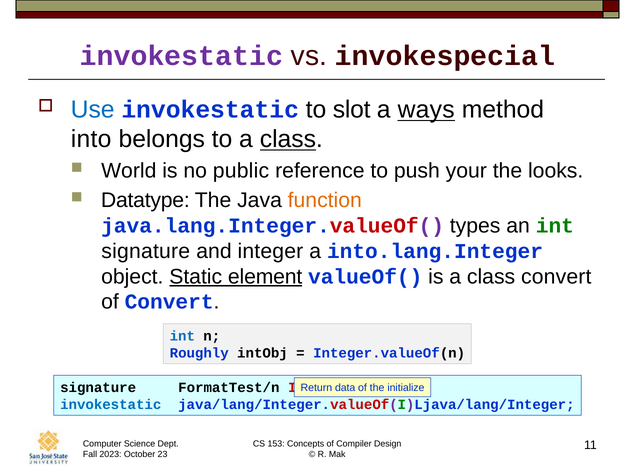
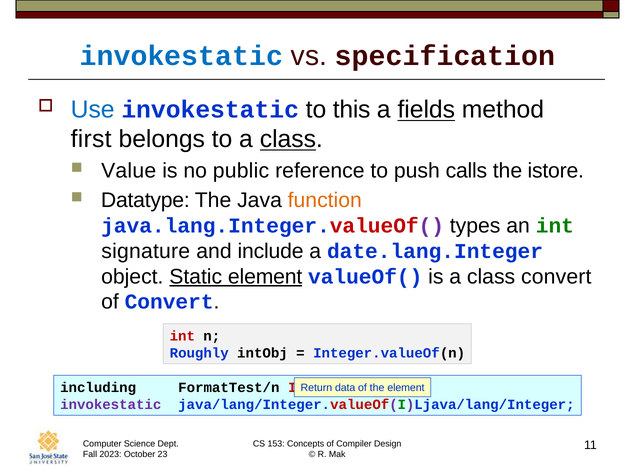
invokestatic colour: purple -> blue (181, 56)
invokespecial: invokespecial -> specification (445, 56)
slot: slot -> this (352, 110)
ways: ways -> fields (426, 110)
into: into -> first (91, 139)
World: World -> Value (129, 171)
your: your -> calls (466, 171)
looks: looks -> istore (556, 171)
integer: integer -> include (271, 251)
into.lang.Integer: into.lang.Integer -> date.lang.Integer (435, 251)
int colour: blue -> red (182, 336)
signature: signature -> including (98, 388)
the initialize: initialize -> element (406, 388)
invokestatic colour: blue -> purple (111, 405)
